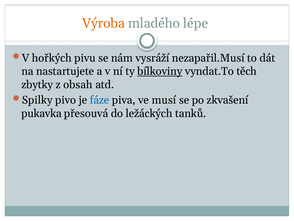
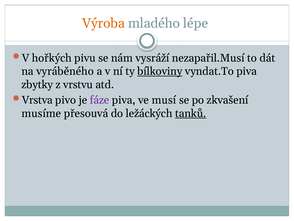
nastartujete: nastartujete -> vyráběného (65, 71)
vyndat.To těch: těch -> piva (247, 71)
obsah: obsah -> vrstvu (78, 84)
Spilky: Spilky -> Vrstva (37, 100)
fáze colour: blue -> purple (100, 100)
pukavka: pukavka -> musíme (41, 113)
tanků underline: none -> present (191, 113)
